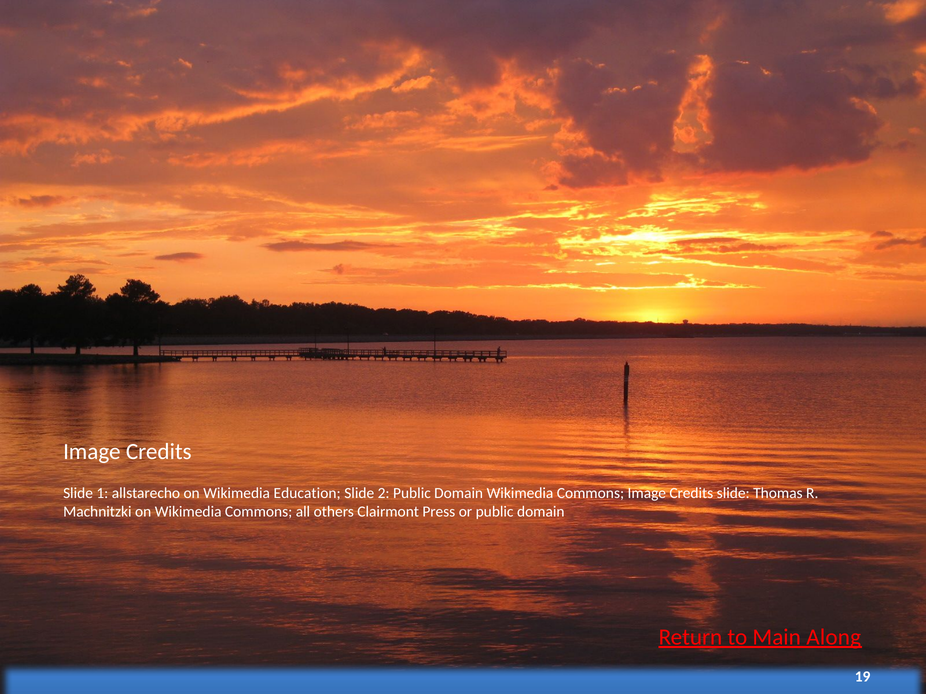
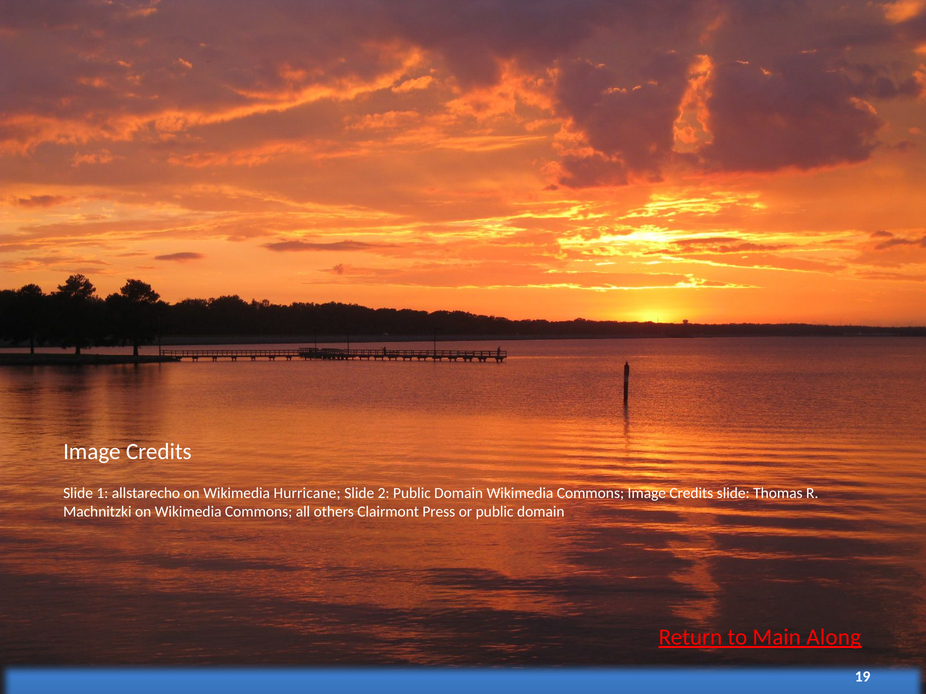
Education: Education -> Hurricane (307, 493)
